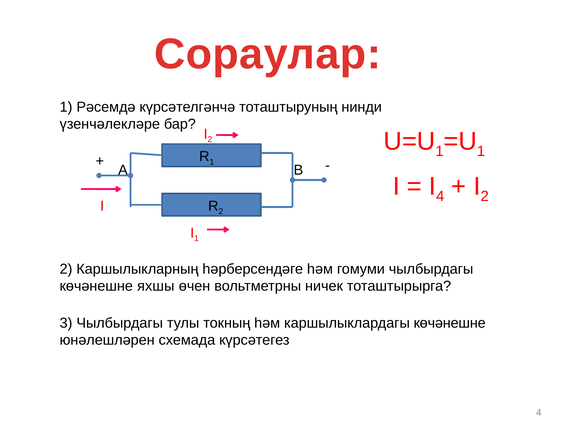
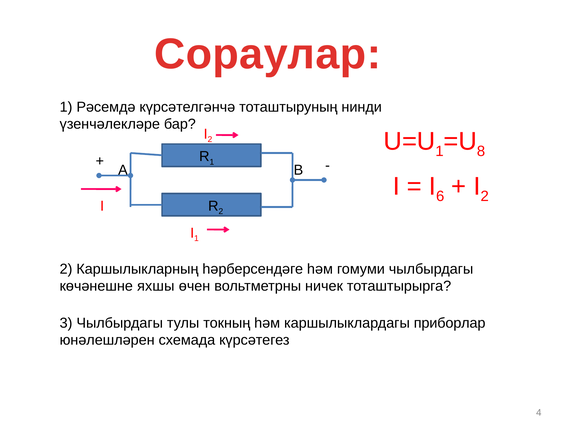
1: 1 -> 8 (481, 151)
I 4: 4 -> 6 (440, 196)
каршылыклардагы көчәнешне: көчәнешне -> приборлар (450, 323)
